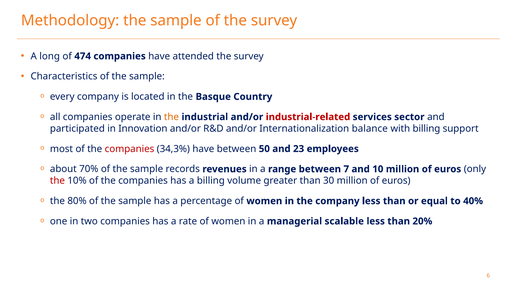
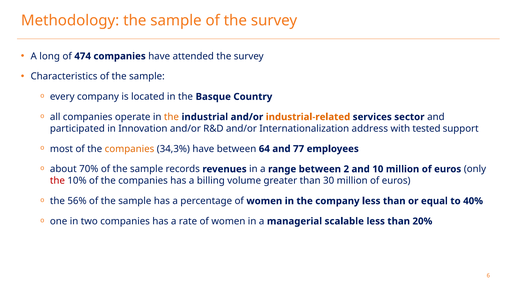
industrial-related colour: red -> orange (308, 117)
balance: balance -> address (370, 128)
with billing: billing -> tested (426, 128)
companies colour: red -> orange (129, 149)
50: 50 -> 64 (264, 149)
23: 23 -> 77 (299, 149)
7: 7 -> 2 (346, 169)
80%: 80% -> 56% (77, 201)
